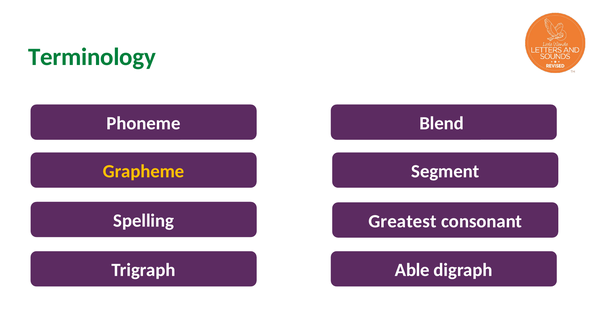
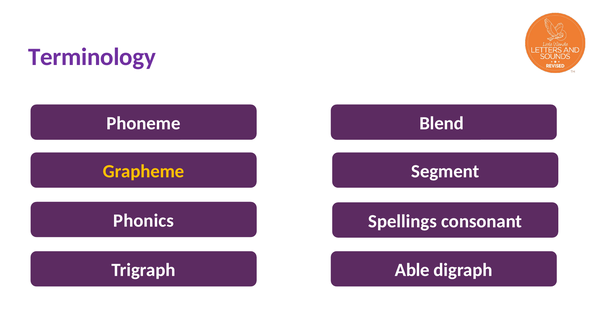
Terminology colour: green -> purple (92, 57)
Spelling: Spelling -> Phonics (144, 221)
Greatest: Greatest -> Spellings (403, 222)
